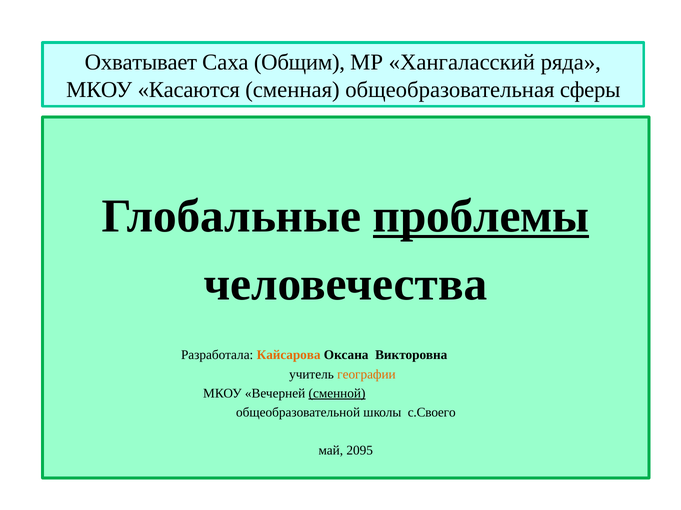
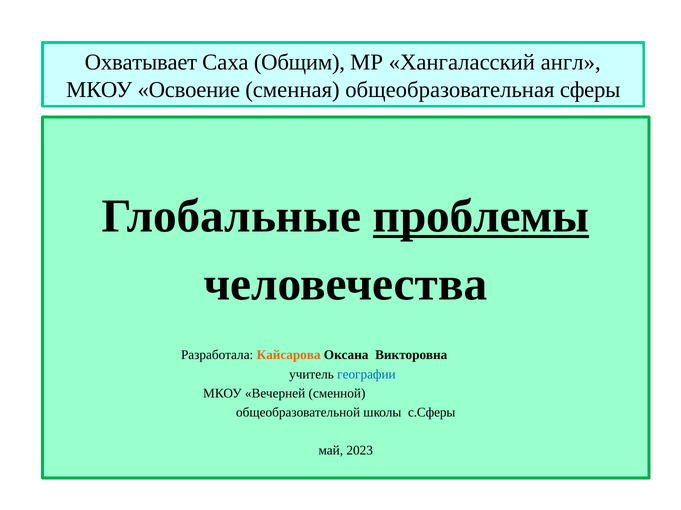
ряда: ряда -> англ (571, 62)
Касаются: Касаются -> Освоение (189, 90)
географии colour: orange -> blue (366, 375)
сменной underline: present -> none (337, 394)
с.Своего: с.Своего -> с.Сферы (432, 413)
2095: 2095 -> 2023 (360, 451)
